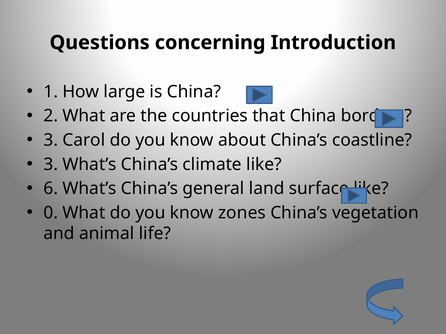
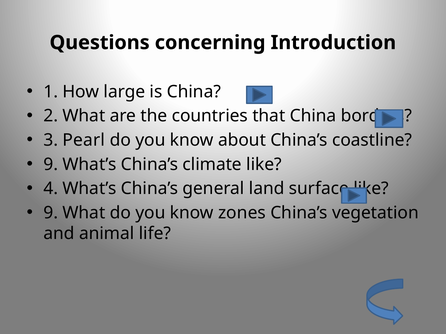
Carol: Carol -> Pearl (84, 140)
3: 3 -> 9 (51, 165)
6: 6 -> 4 (51, 189)
0: 0 -> 9 (51, 213)
